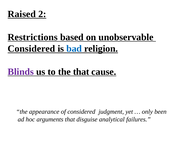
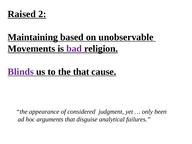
Restrictions: Restrictions -> Maintaining (33, 37)
Considered: Considered -> Movements (31, 49)
bad colour: blue -> purple (74, 49)
